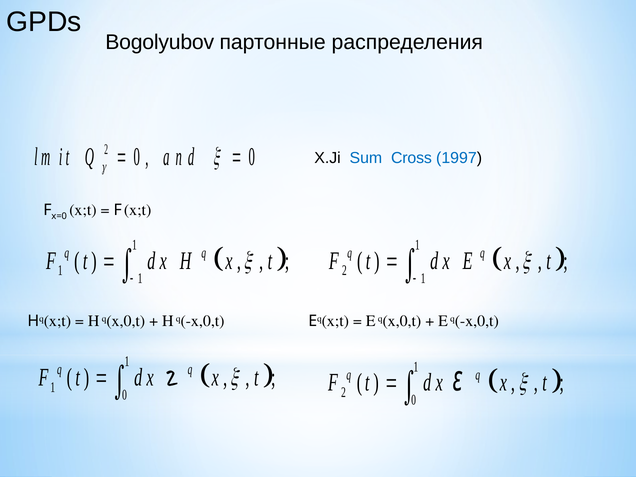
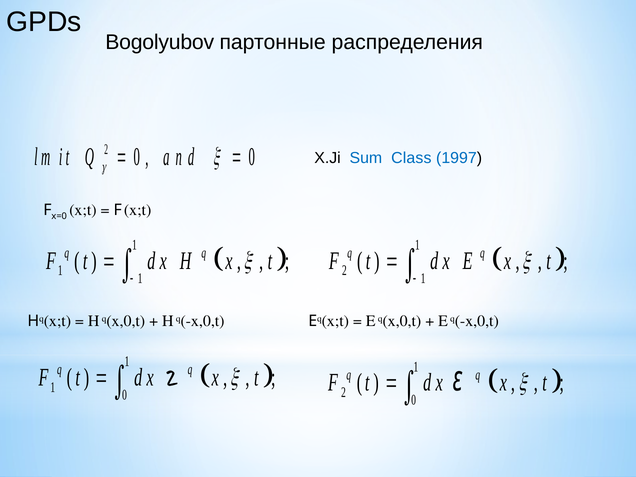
Cross: Cross -> Class (411, 158)
